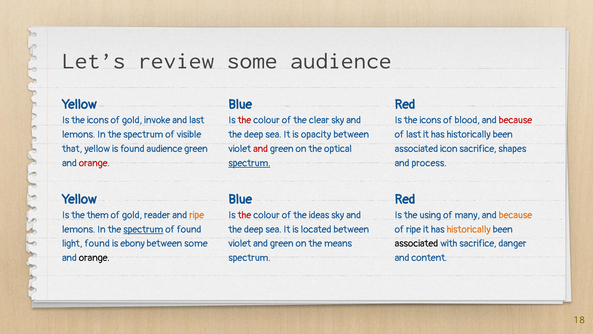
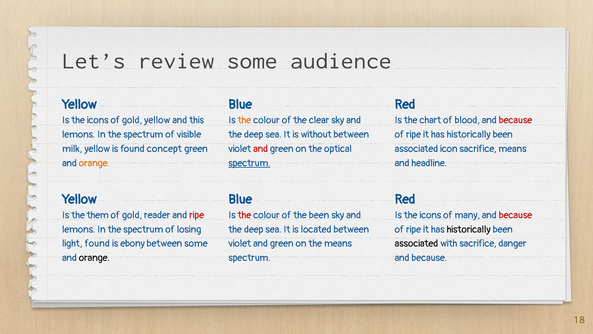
gold invoke: invoke -> yellow (157, 120)
and last: last -> this (197, 120)
the colour: red -> orange (244, 120)
icons: icons -> chart (430, 120)
opacity: opacity -> without (316, 134)
last: last -> ripe (414, 134)
that: that -> milk (72, 149)
found audience: audience -> concept (164, 149)
sacrifice shapes: shapes -> means (512, 149)
orange colour: red -> orange (94, 163)
process: process -> headline (429, 163)
ripe colour: orange -> red (197, 215)
the ideas: ideas -> been (319, 215)
using: using -> icons (430, 215)
because colour: orange -> red (515, 215)
spectrum underline: present -> none (143, 229)
of found: found -> losing (189, 229)
historically colour: orange -> black (469, 229)
content: content -> because (429, 258)
